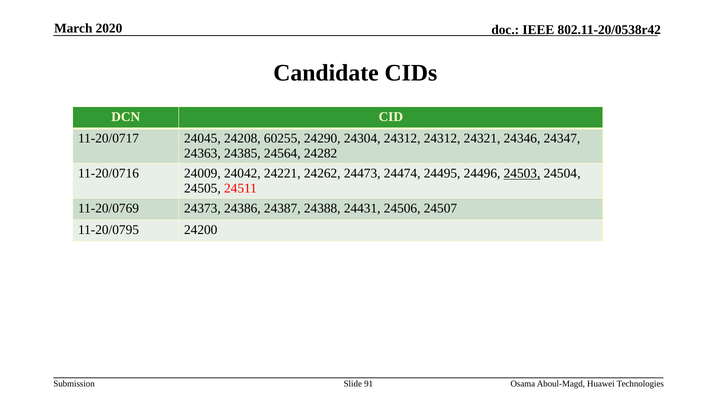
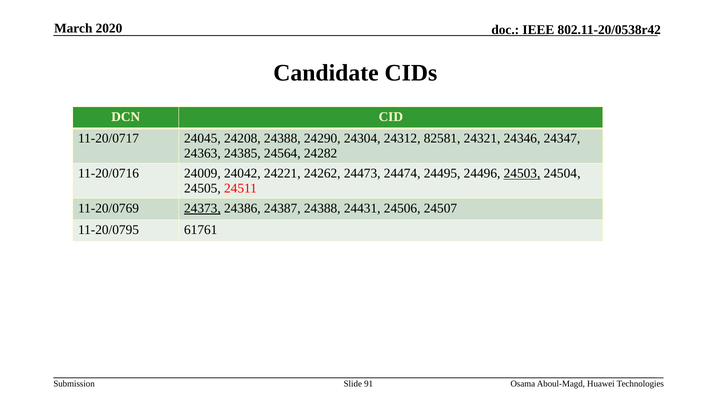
24208 60255: 60255 -> 24388 (282, 139)
24312 24312: 24312 -> 82581 (442, 139)
24373 underline: none -> present (202, 208)
24200: 24200 -> 61761 (201, 230)
